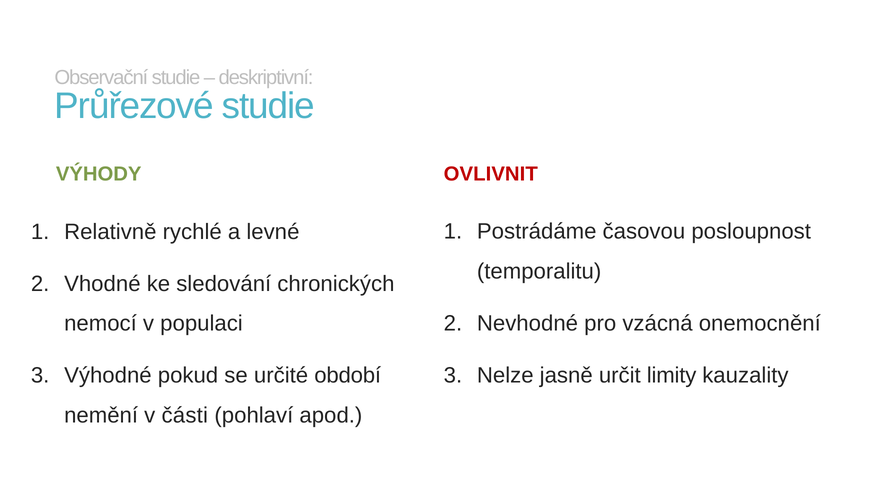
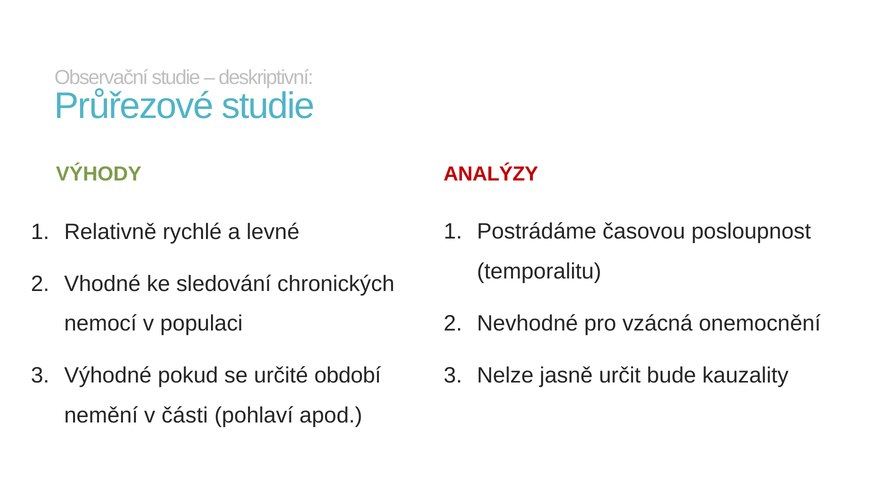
OVLIVNIT: OVLIVNIT -> ANALÝZY (491, 174)
limity: limity -> bude (672, 375)
